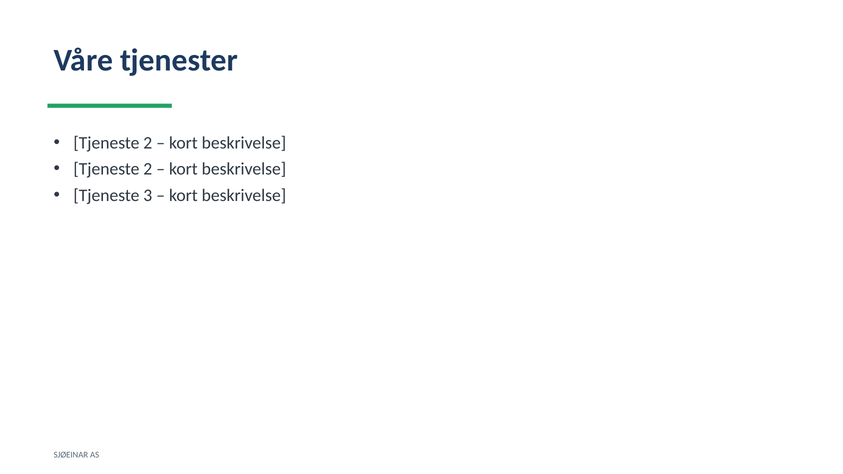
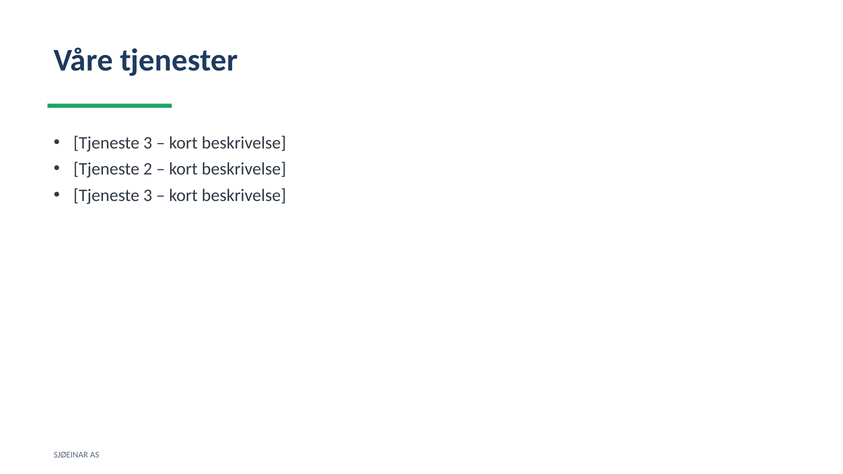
2: 2 -> 3 (148, 143)
